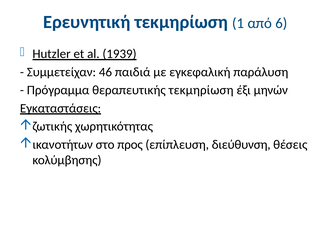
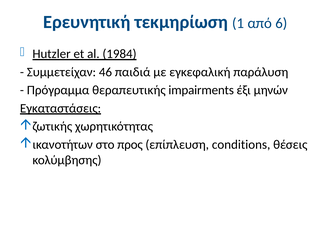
1939: 1939 -> 1984 (120, 54)
θεραπευτικής τεκμηρίωση: τεκμηρίωση -> impairments (201, 90)
διεύθυνση: διεύθυνση -> conditions (241, 144)
